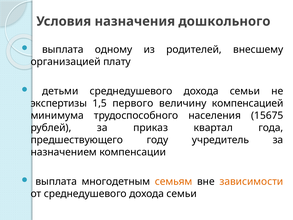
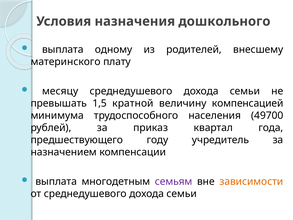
организацией: организацией -> материнского (66, 62)
детьми: детьми -> месяцу (60, 91)
экспертизы: экспертизы -> превышать (59, 103)
первого: первого -> кратной (133, 103)
15675: 15675 -> 49700 (267, 115)
семьям colour: orange -> purple (174, 181)
